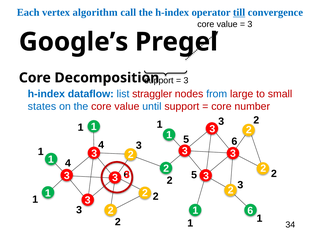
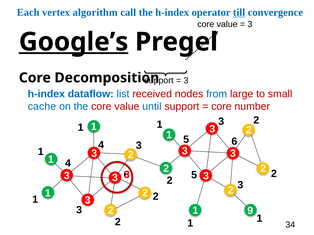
Google’s underline: none -> present (74, 42)
straggler: straggler -> received (152, 94)
states: states -> cache (42, 107)
1 6: 6 -> 9 (250, 211)
